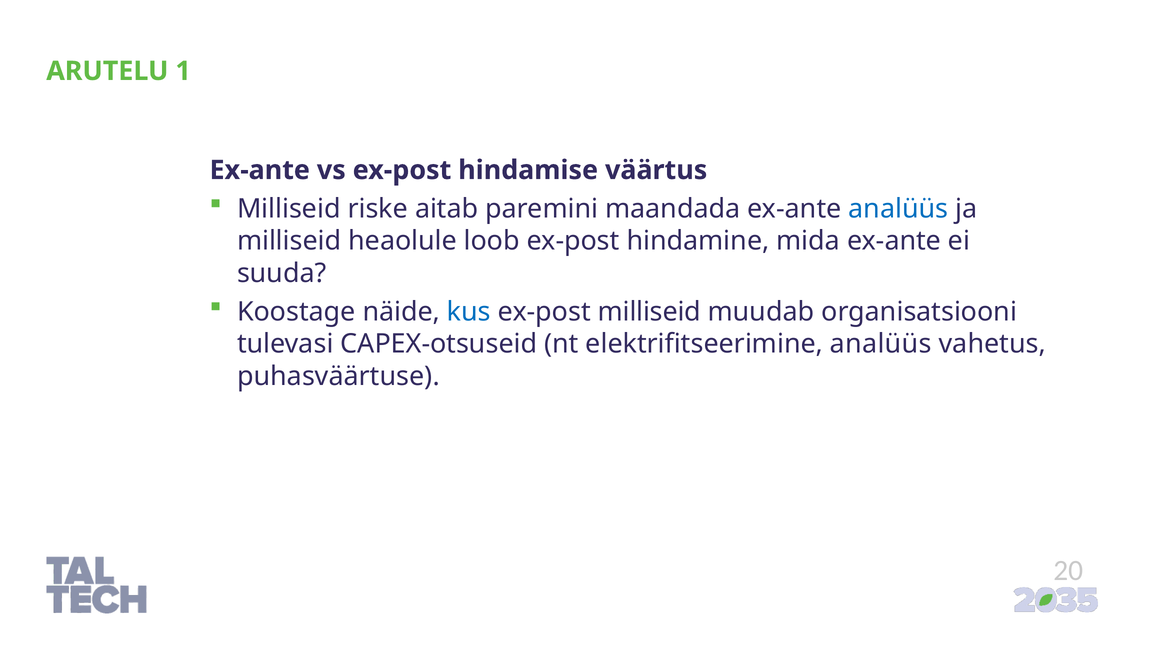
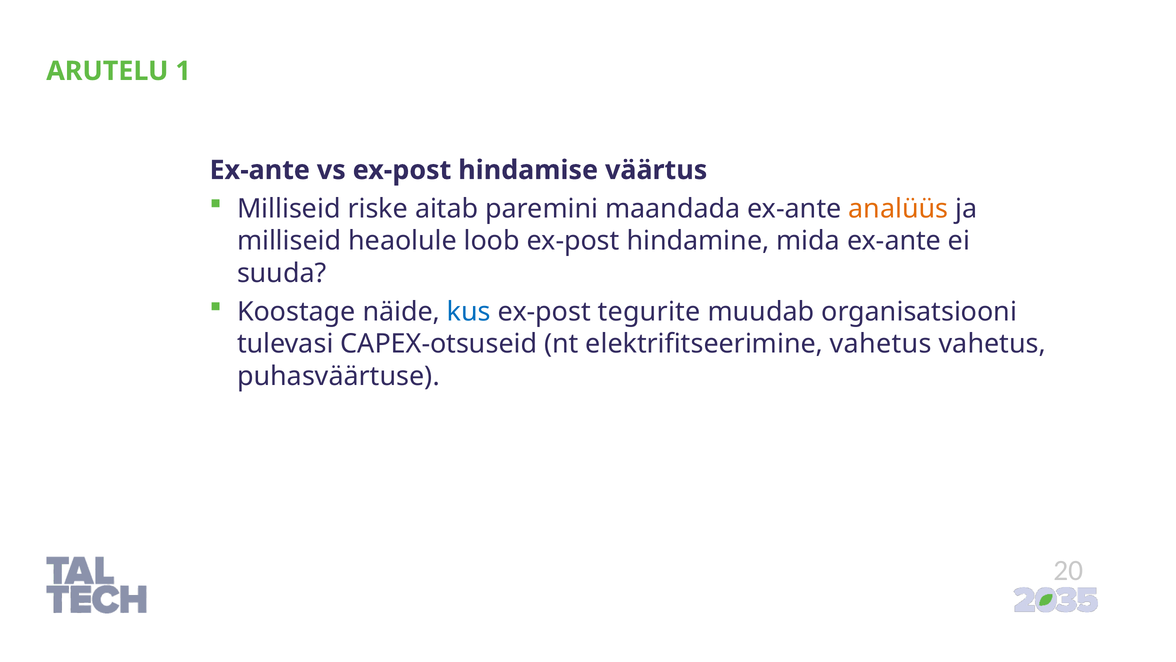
analüüs colour: blue -> orange (898, 208)
ex-post milliseid: milliseid -> tegurite (649, 311)
elektrifitseerimine analüüs: analüüs -> vahetus (881, 344)
